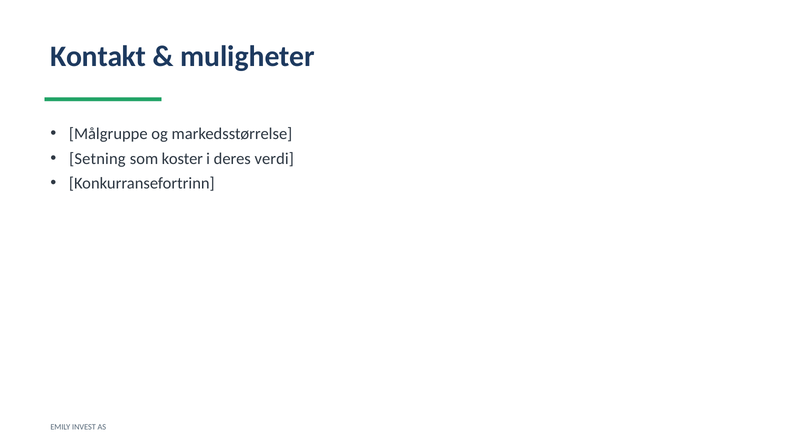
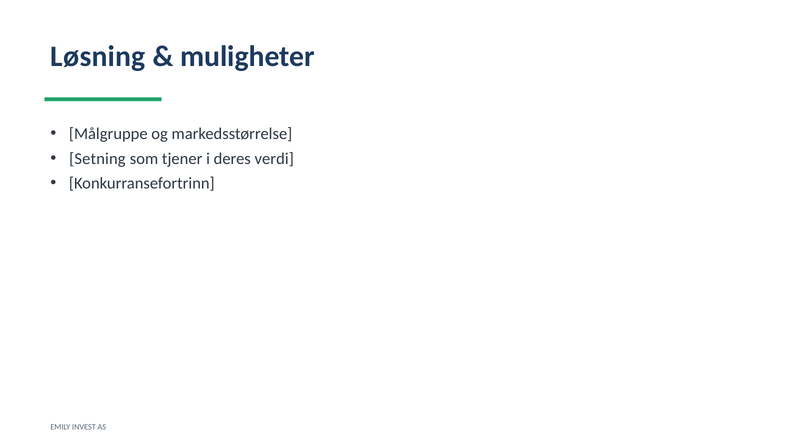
Kontakt: Kontakt -> Løsning (98, 57)
koster: koster -> tjener (182, 159)
